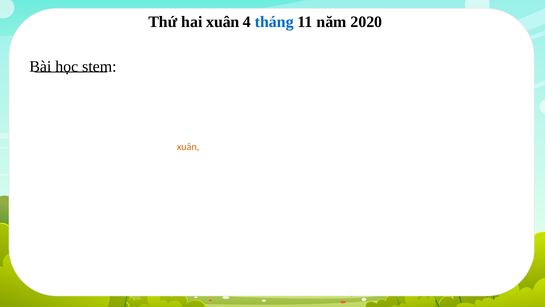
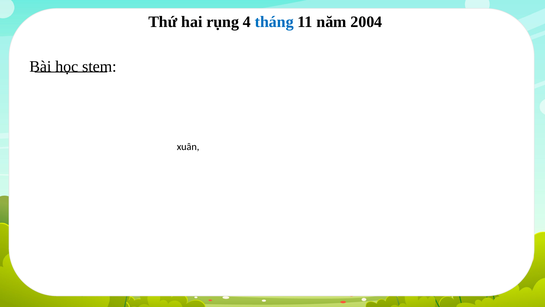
hai xuân: xuân -> rụng (223, 22)
2020: 2020 -> 2004 (366, 22)
xuân colour: orange -> black (188, 147)
